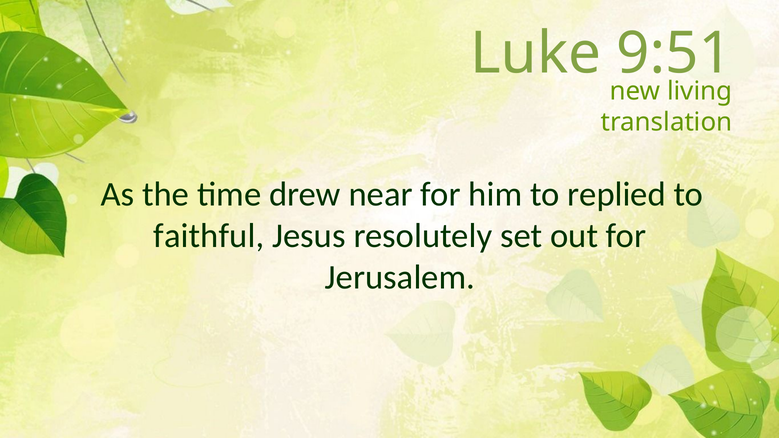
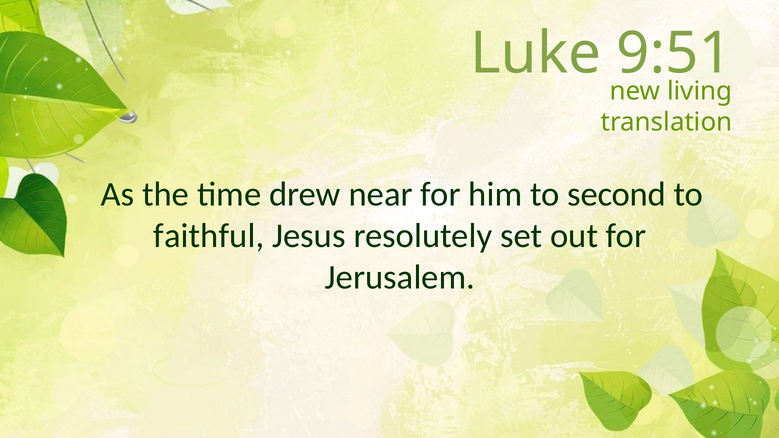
replied: replied -> second (617, 194)
